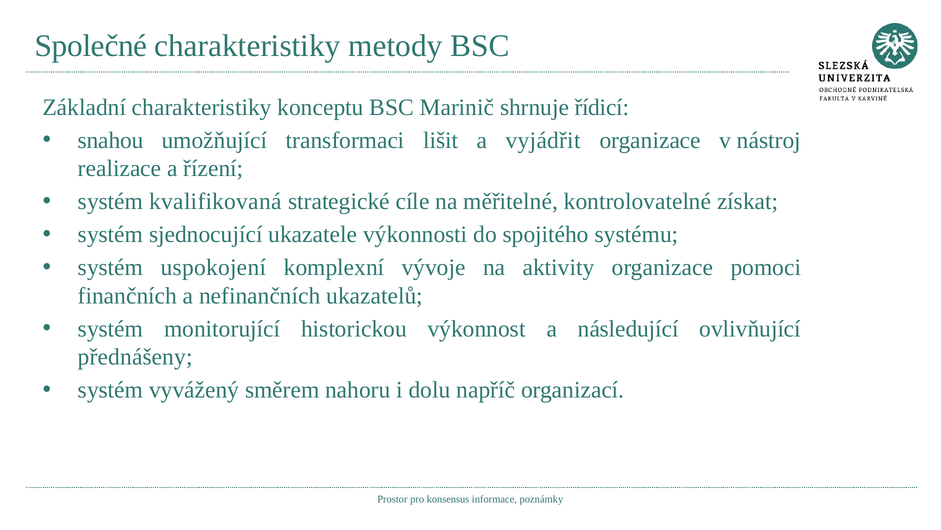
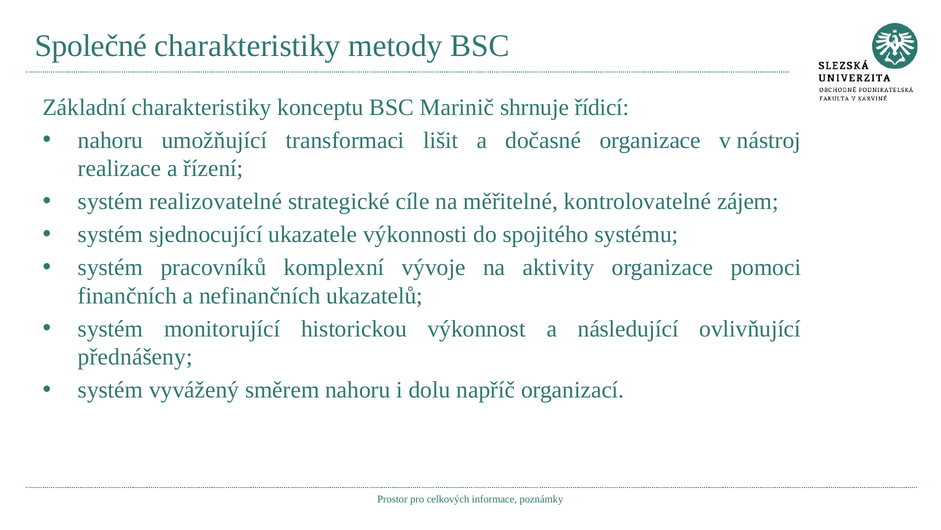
snahou: snahou -> nahoru (111, 140)
vyjádřit: vyjádřit -> dočasné (543, 140)
kvalifikovaná: kvalifikovaná -> realizovatelné (216, 201)
získat: získat -> zájem (748, 201)
uspokojení: uspokojení -> pracovníků (214, 267)
konsensus: konsensus -> celkových (448, 499)
